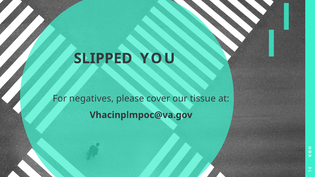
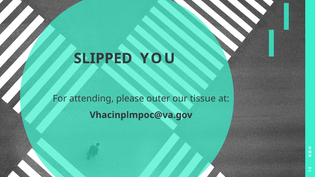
negatives: negatives -> attending (91, 99)
cover: cover -> outer (158, 99)
